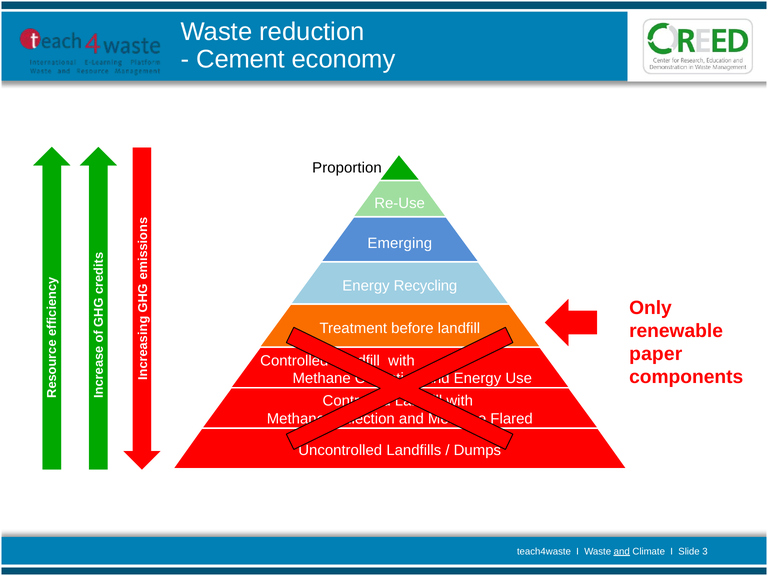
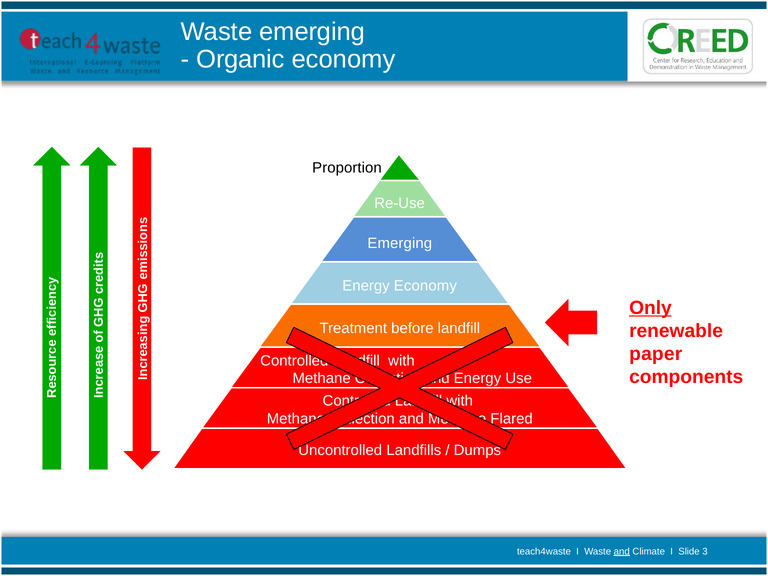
Waste reduction: reduction -> emerging (312, 32)
Cement: Cement -> Organic (241, 59)
Energy Recycling: Recycling -> Economy (425, 286)
Only underline: none -> present (650, 308)
